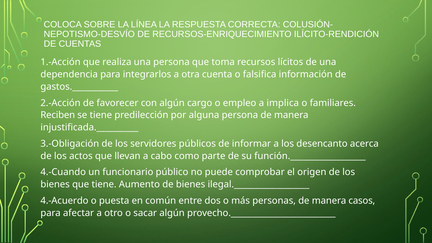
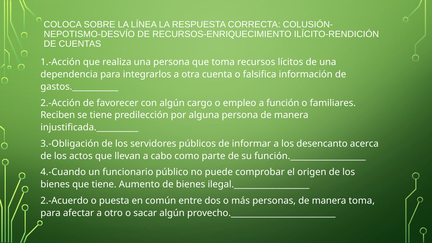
implica: implica -> función (283, 103)
4.-Acuerdo: 4.-Acuerdo -> 2.-Acuerdo (64, 201)
manera casos: casos -> toma (362, 201)
